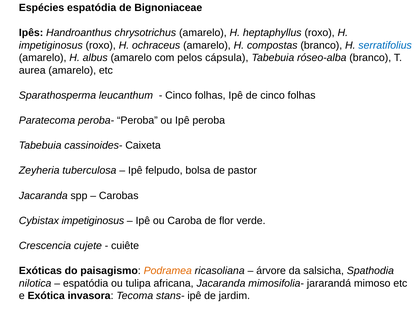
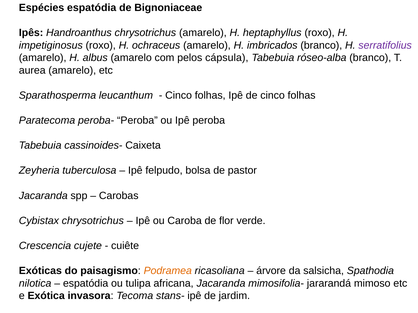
compostas: compostas -> imbricados (272, 45)
serratifolius colour: blue -> purple (385, 45)
Cybistax impetiginosus: impetiginosus -> chrysotrichus (93, 221)
